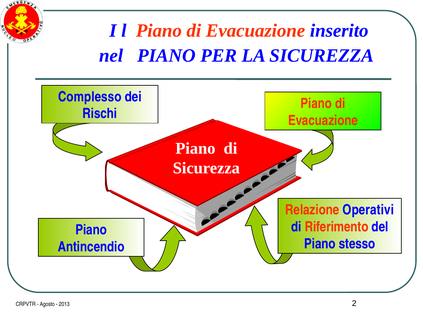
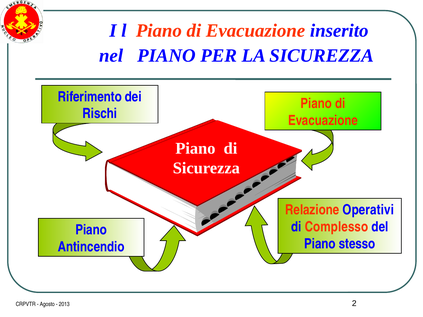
Complesso: Complesso -> Riferimento (90, 97)
Riferimento: Riferimento -> Complesso (337, 227)
